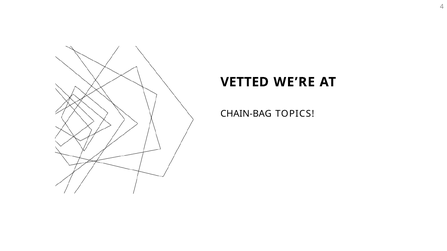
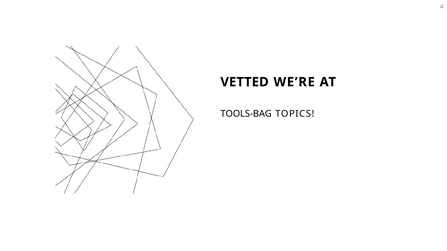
CHAIN-BAG: CHAIN-BAG -> TOOLS-BAG (246, 114)
